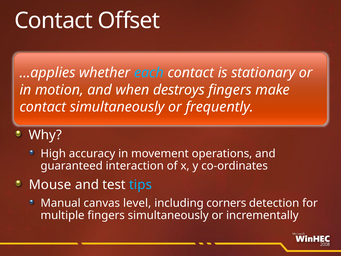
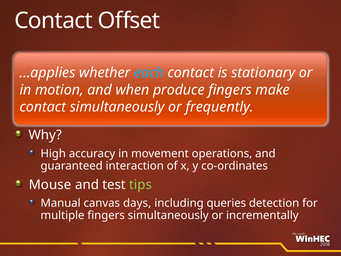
destroys: destroys -> produce (179, 90)
tips colour: light blue -> light green (141, 184)
level: level -> days (137, 203)
corners: corners -> queries (226, 203)
